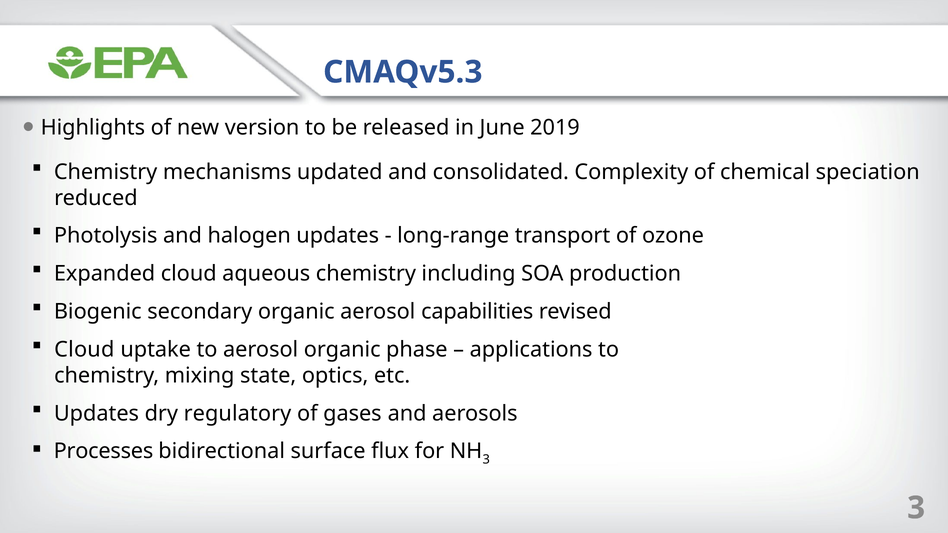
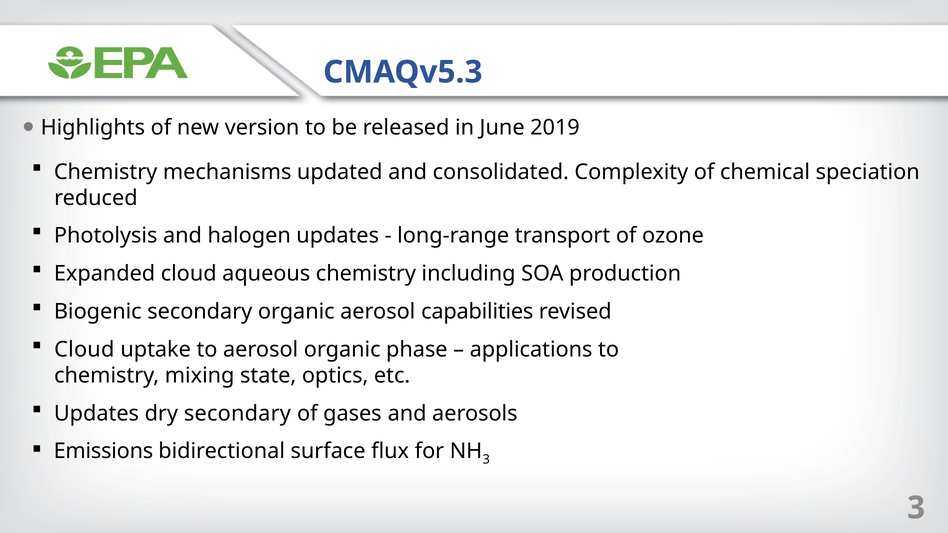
dry regulatory: regulatory -> secondary (237, 414)
Processes: Processes -> Emissions (103, 451)
